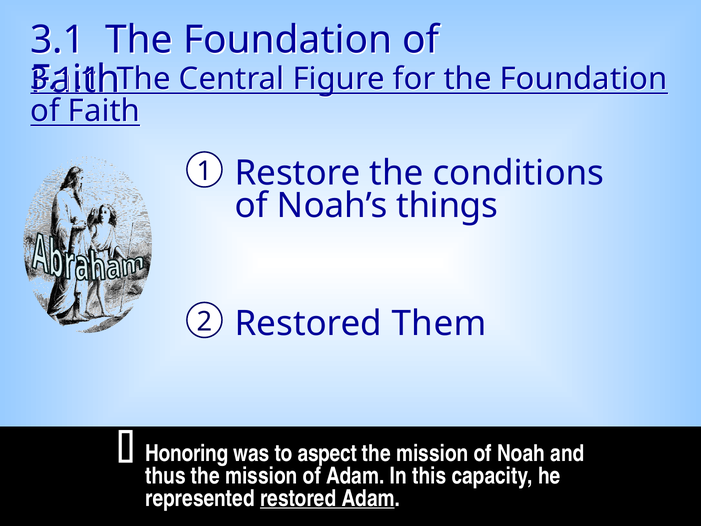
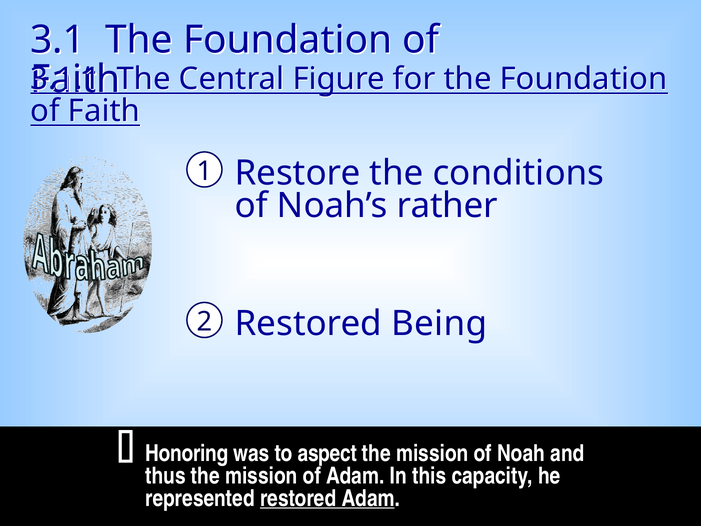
things: things -> rather (447, 206)
Them: Them -> Being (439, 323)
